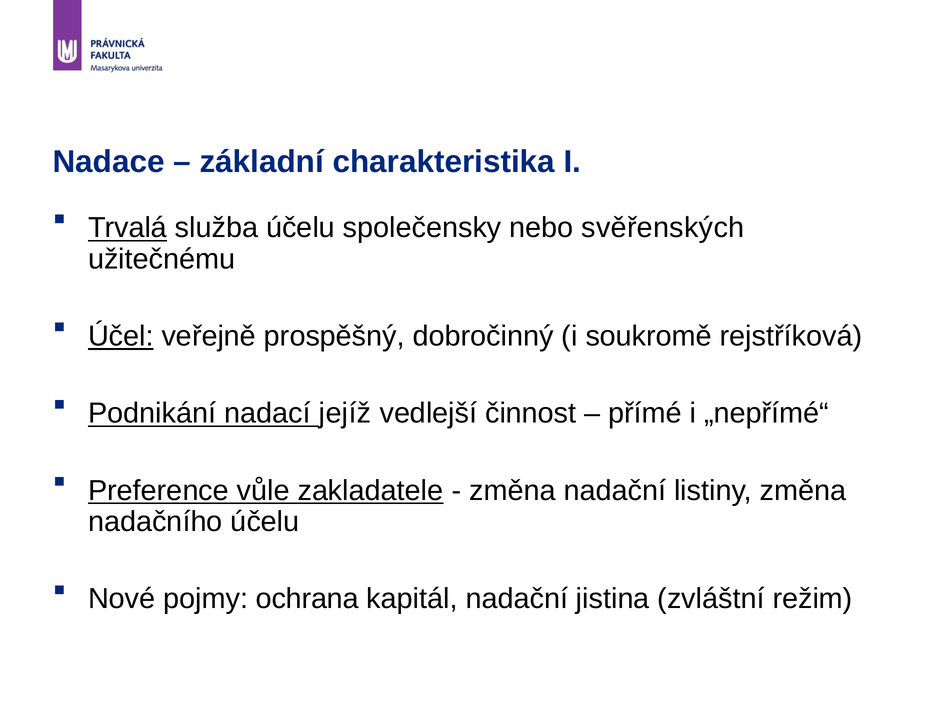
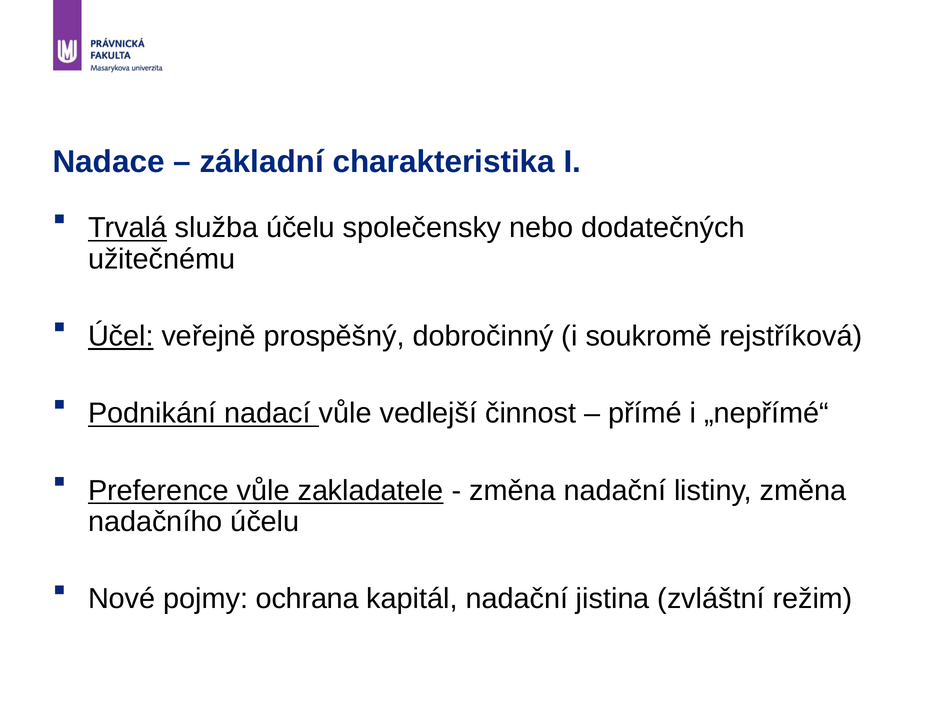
svěřenských: svěřenských -> dodatečných (663, 228)
nadací jejíž: jejíž -> vůle (345, 413)
